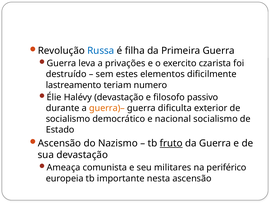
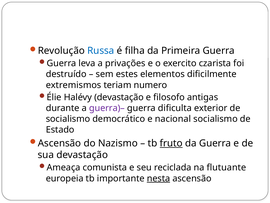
lastreamento: lastreamento -> extremismos (74, 85)
passivo: passivo -> antigas (203, 97)
guerra)– colour: orange -> purple (107, 108)
militares: militares -> reciclada (173, 167)
periférico: periférico -> flutuante (226, 167)
nesta underline: none -> present (158, 178)
